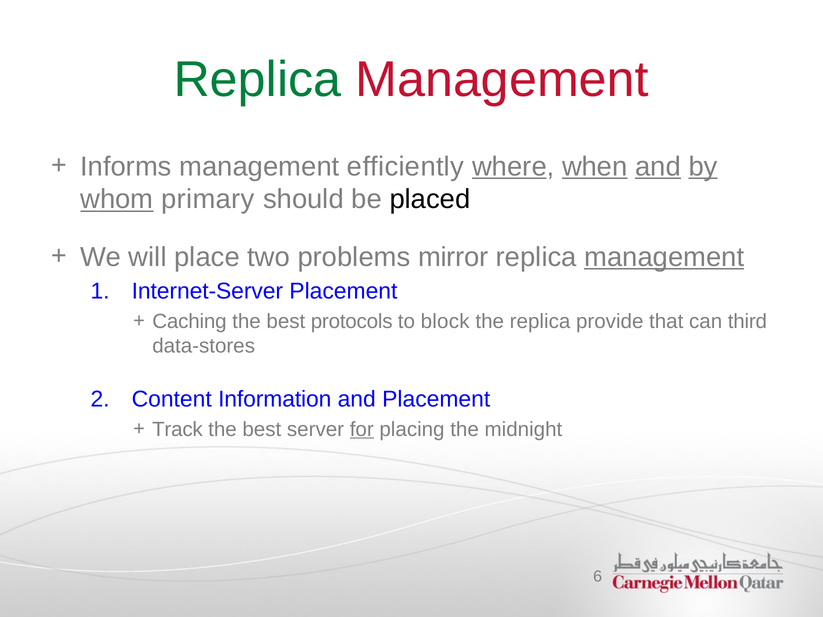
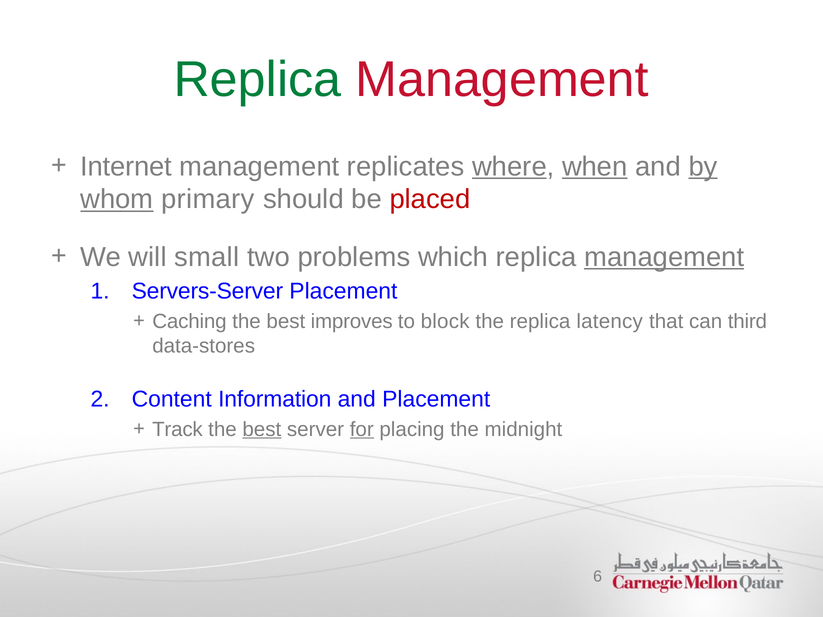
Informs: Informs -> Internet (126, 167)
efficiently: efficiently -> replicates (406, 167)
and underline: present -> none (658, 167)
placed colour: black -> red (430, 199)
place: place -> small (207, 257)
mirror: mirror -> which (453, 257)
Internet-Server: Internet-Server -> Servers-Server (207, 291)
protocols: protocols -> improves (352, 322)
provide: provide -> latency (610, 322)
best underline: none -> present (262, 429)
